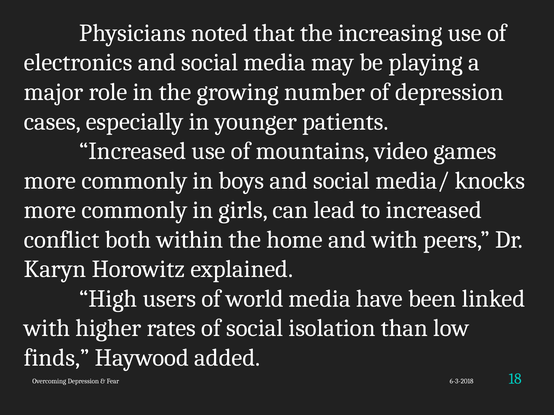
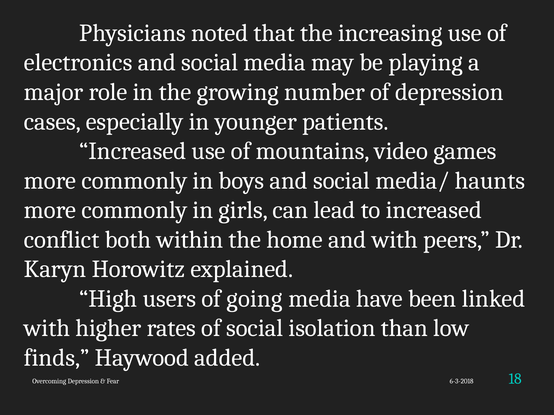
knocks: knocks -> haunts (490, 181)
world: world -> going (255, 299)
